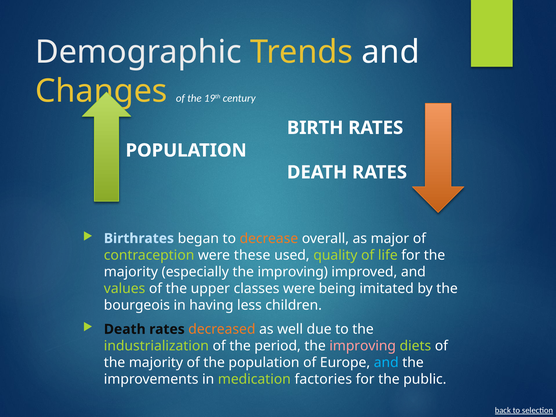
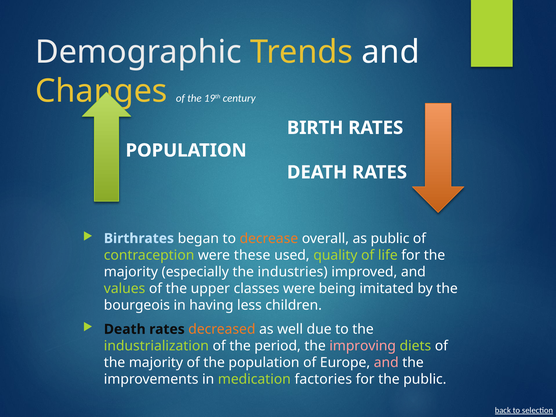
as major: major -> public (390, 238)
especially the improving: improving -> industries (293, 272)
and colour: light blue -> pink (386, 363)
